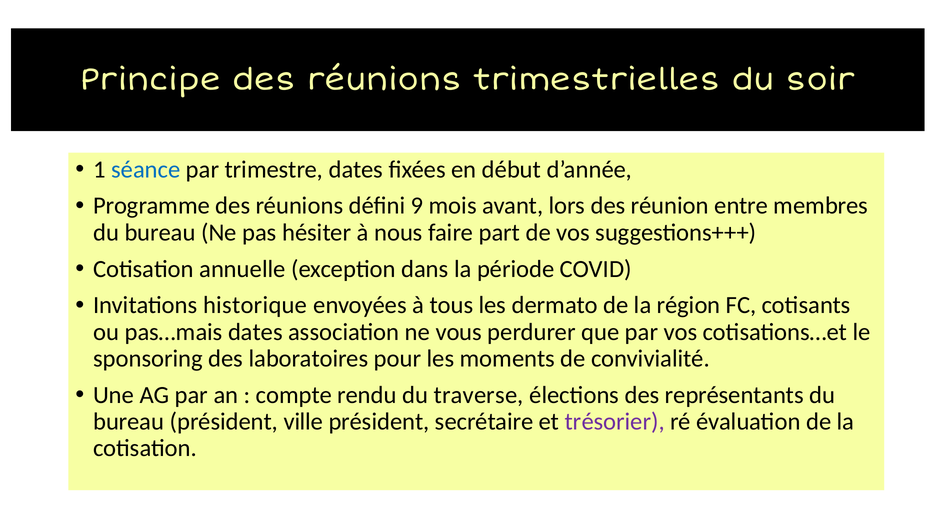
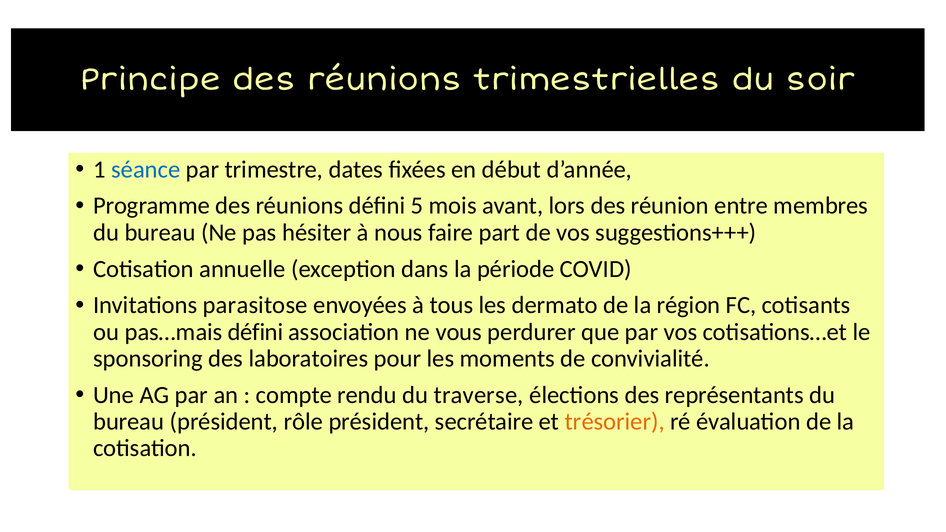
9: 9 -> 5 (417, 206)
historique: historique -> parasitose (255, 305)
pas…mais dates: dates -> défini (255, 332)
ville: ville -> rôle (303, 422)
trésorier colour: purple -> orange (615, 422)
